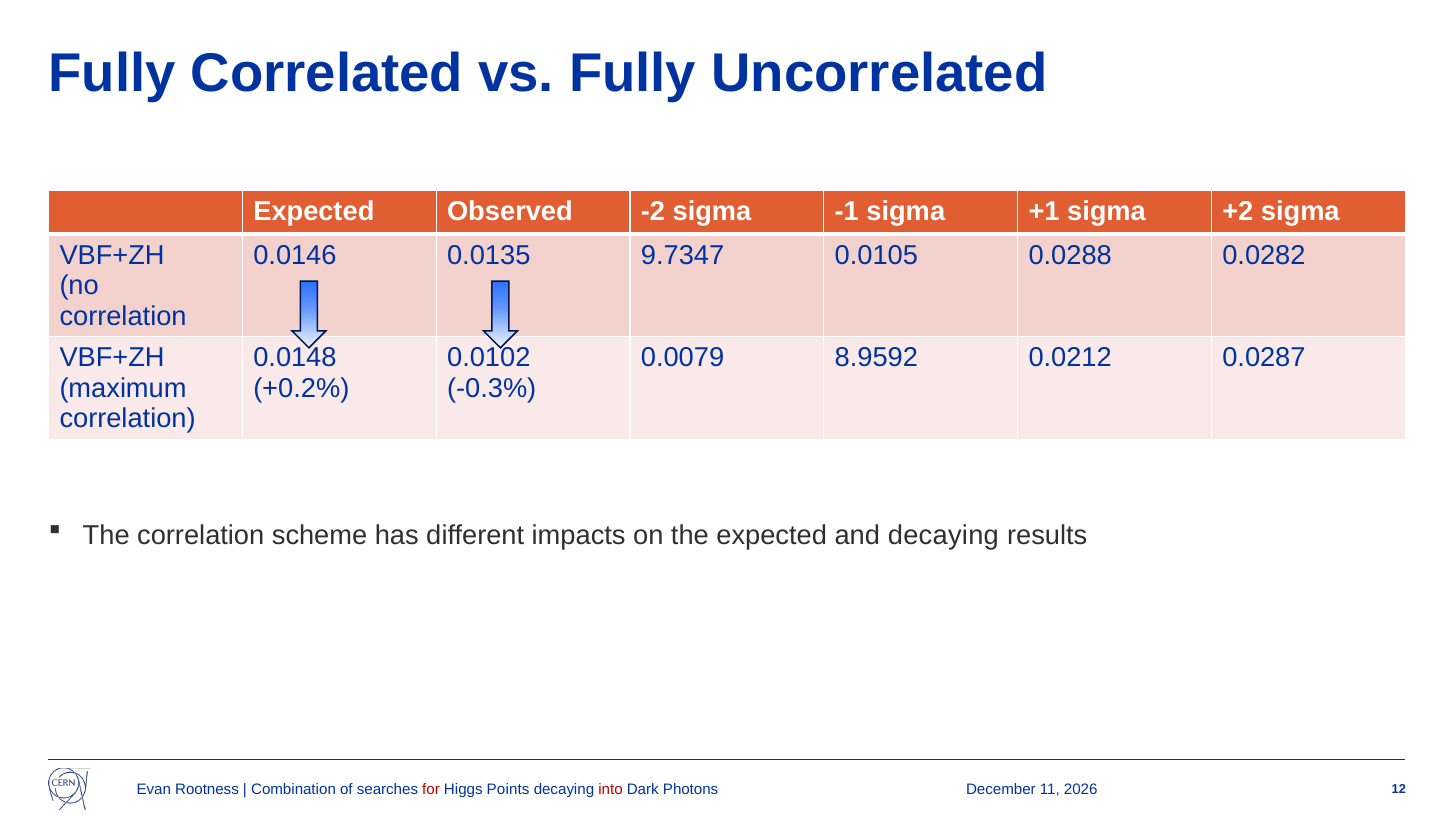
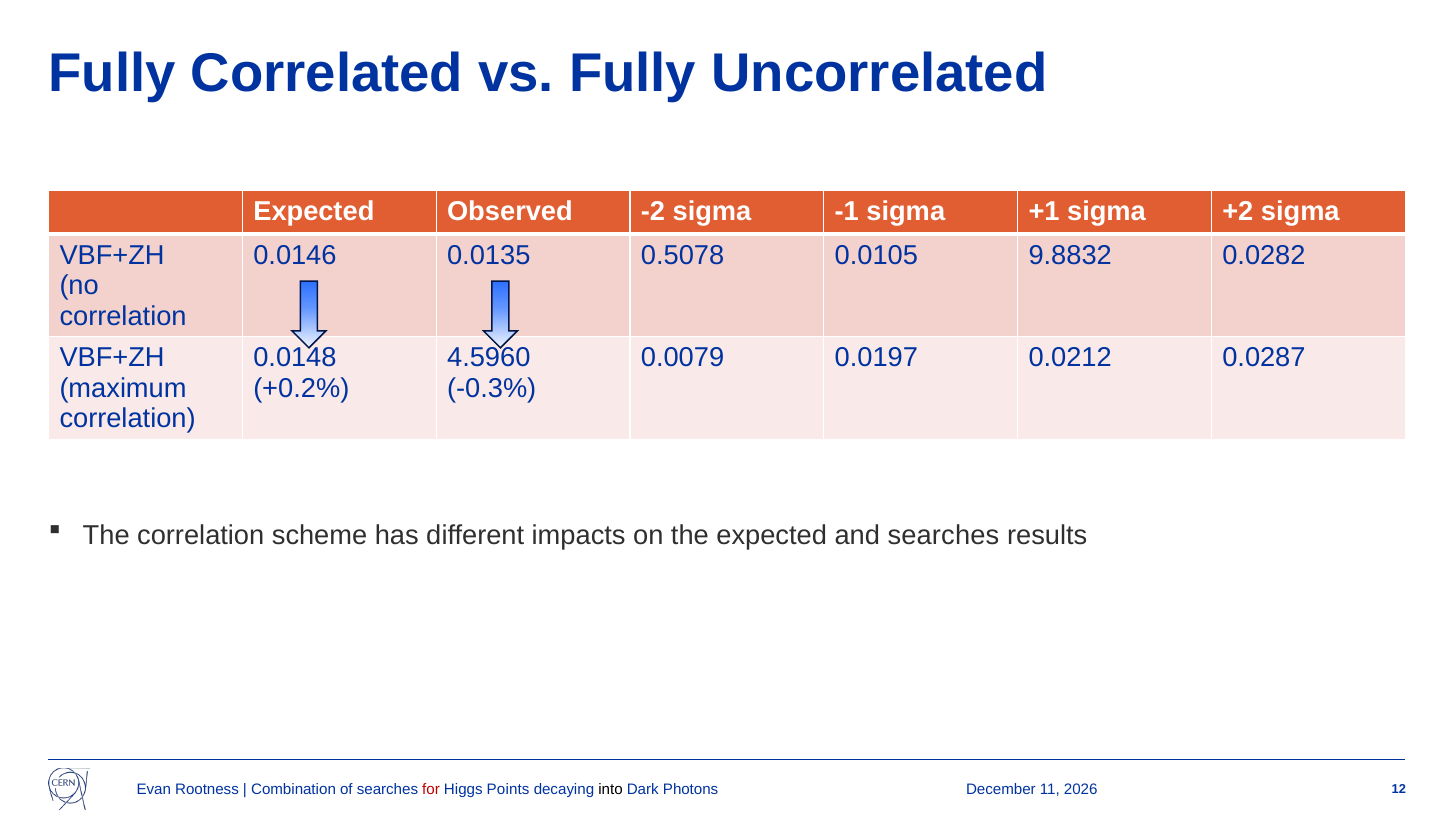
9.7347: 9.7347 -> 0.5078 (683, 255)
0.0288: 0.0288 -> 9.8832 (1070, 255)
0.0102: 0.0102 -> 4.5960 (489, 358)
8.9592: 8.9592 -> 0.0197 (876, 358)
and decaying: decaying -> searches (943, 535)
into colour: red -> black (611, 789)
